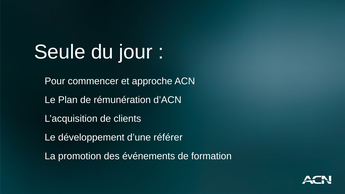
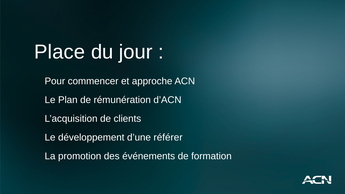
Seule: Seule -> Place (60, 52)
